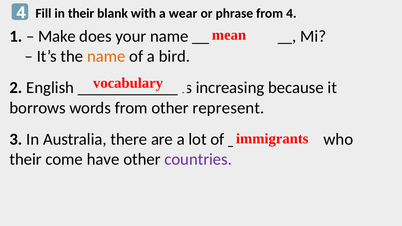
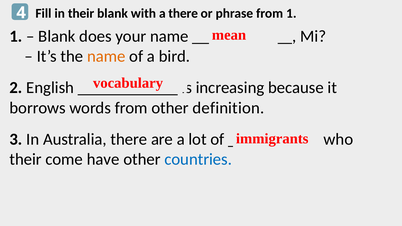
a wear: wear -> there (183, 13)
from 4: 4 -> 1 (291, 13)
Make: Make -> Blank (57, 36)
represent: represent -> definition (228, 108)
countries colour: purple -> blue (198, 159)
